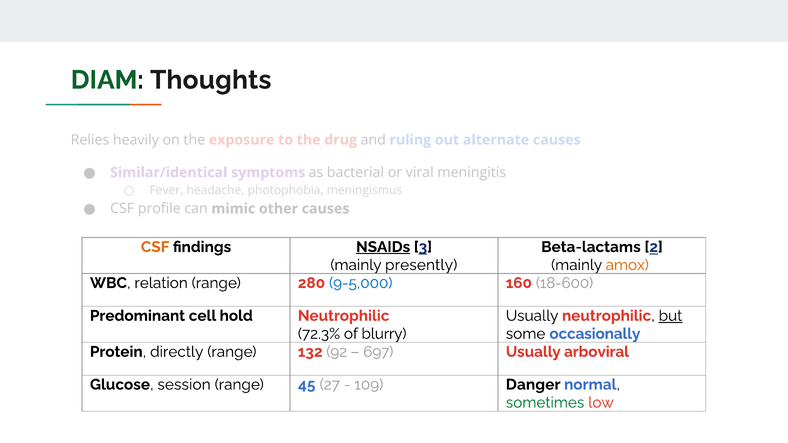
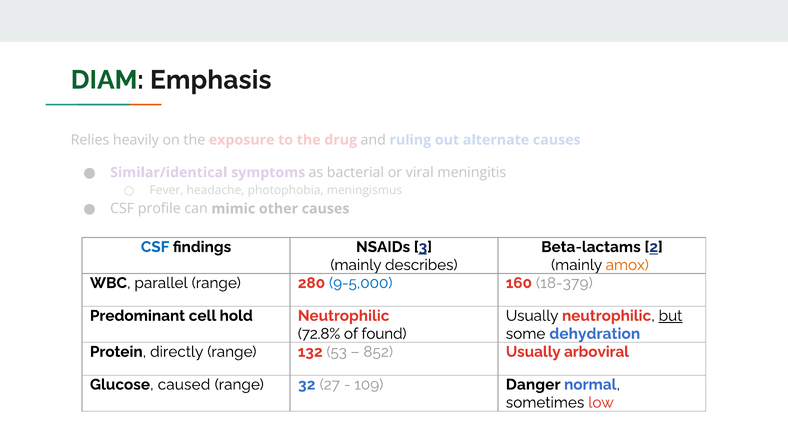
Thoughts: Thoughts -> Emphasis (211, 80)
CSF colour: orange -> blue (155, 247)
NSAIDs underline: present -> none (383, 247)
presently: presently -> describes (421, 265)
relation: relation -> parallel (161, 283)
18-600: 18-600 -> 18-379 (564, 283)
72.3%: 72.3% -> 72.8% (319, 334)
blurry: blurry -> found (384, 334)
occasionally: occasionally -> dehydration (595, 334)
92: 92 -> 53 (337, 352)
697: 697 -> 852 (378, 352)
session: session -> caused (184, 385)
45: 45 -> 32 (307, 385)
sometimes colour: green -> black (545, 403)
